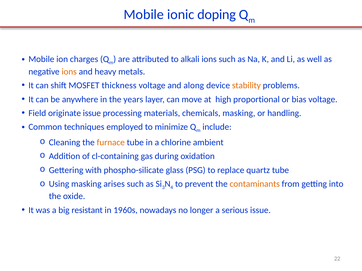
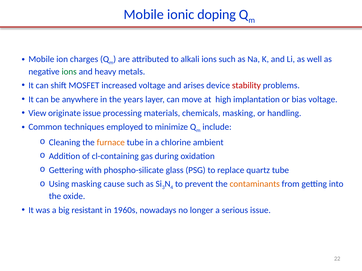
ions colour: orange -> green (69, 72)
thickness: thickness -> increased (119, 86)
along: along -> arises (194, 86)
stability colour: orange -> red (246, 86)
proportional: proportional -> implantation (257, 99)
Field: Field -> View (37, 113)
arises: arises -> cause (114, 184)
